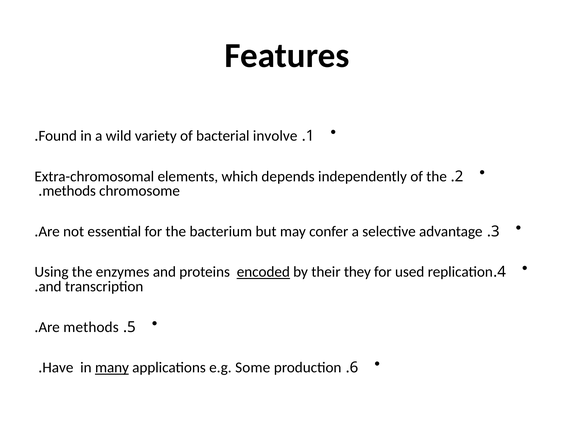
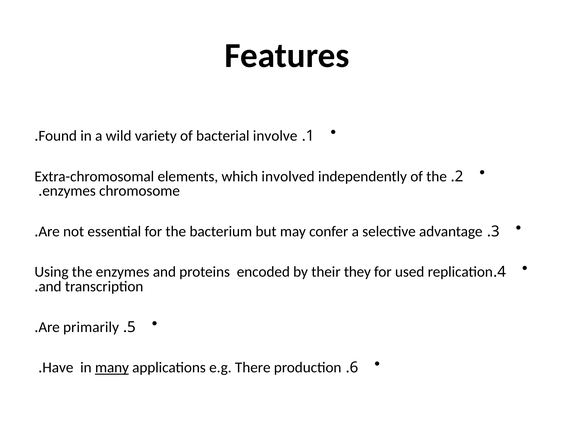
depends: depends -> involved (288, 177)
methods: methods -> enzymes (69, 191)
encoded underline: present -> none (263, 272)
Are methods: methods -> primarily (91, 327)
Some: Some -> There (253, 368)
